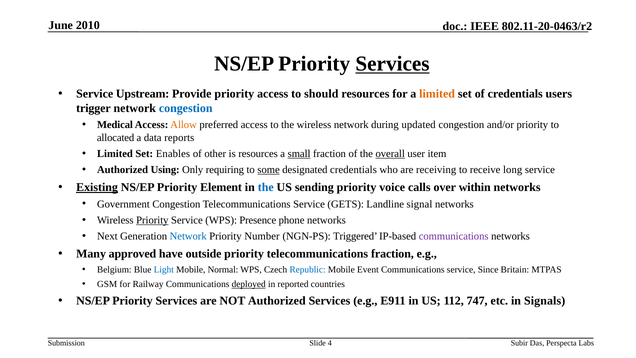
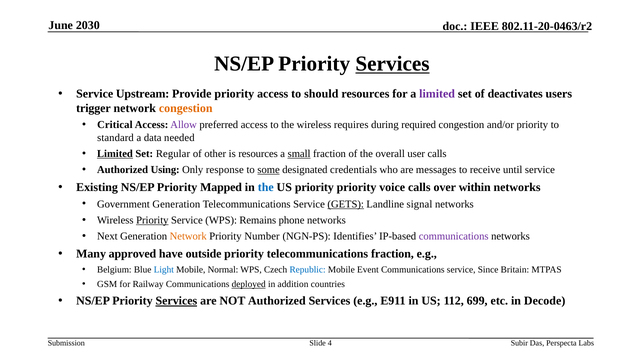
2010: 2010 -> 2030 (88, 25)
limited colour: orange -> purple (437, 94)
of credentials: credentials -> deactivates (515, 94)
congestion colour: blue -> orange (186, 108)
Medical: Medical -> Critical (115, 125)
Allow colour: orange -> purple (184, 125)
wireless network: network -> requires (351, 125)
updated: updated -> required (419, 125)
allocated: allocated -> standard (115, 138)
reports: reports -> needed (179, 138)
Limited underline: none -> present (115, 154)
Enables: Enables -> Regular (173, 154)
overall underline: present -> none (390, 154)
user item: item -> calls (437, 154)
requiring: requiring -> response (225, 170)
receiving: receiving -> messages (436, 170)
long: long -> until (513, 170)
Existing underline: present -> none (97, 187)
Element: Element -> Mapped (221, 187)
US sending: sending -> priority (314, 187)
Government Congestion: Congestion -> Generation (176, 204)
GETS underline: none -> present (346, 204)
Presence: Presence -> Remains (258, 220)
Network colour: blue -> orange (188, 236)
Triggered: Triggered -> Identifies (355, 236)
reported: reported -> addition (293, 284)
Services underline: none -> present (176, 301)
747: 747 -> 699 (477, 301)
Signals: Signals -> Decode (545, 301)
